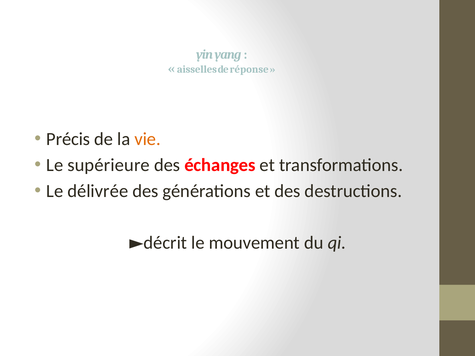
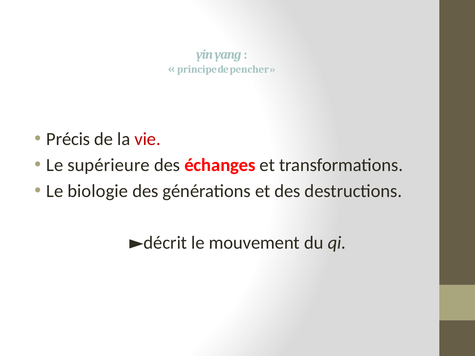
aisselles: aisselles -> principe (197, 70)
réponse: réponse -> pencher (249, 70)
vie colour: orange -> red (148, 139)
délivrée: délivrée -> biologie (98, 191)
